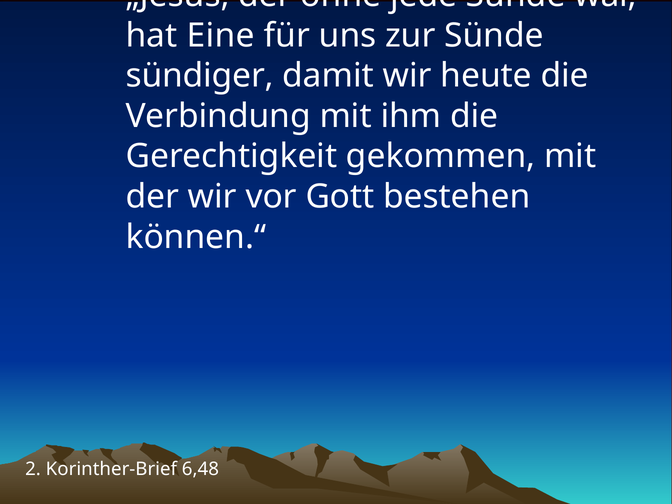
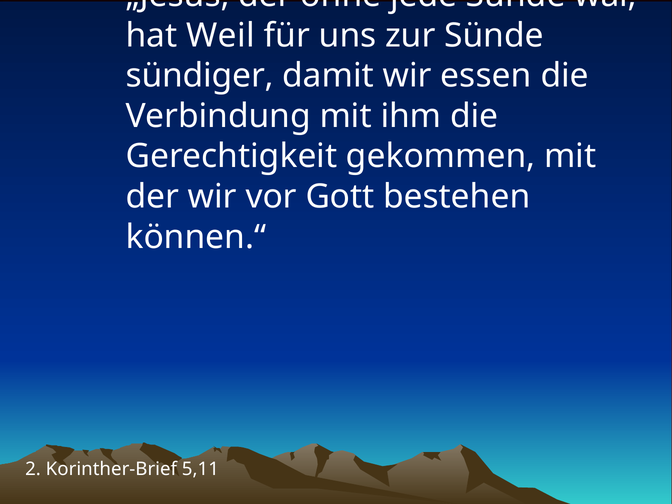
Eine: Eine -> Weil (221, 35)
heute: heute -> essen (486, 76)
6,48: 6,48 -> 5,11 (200, 469)
